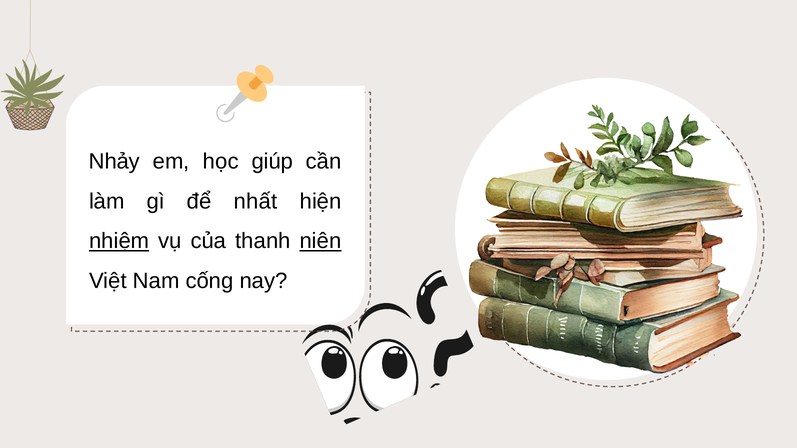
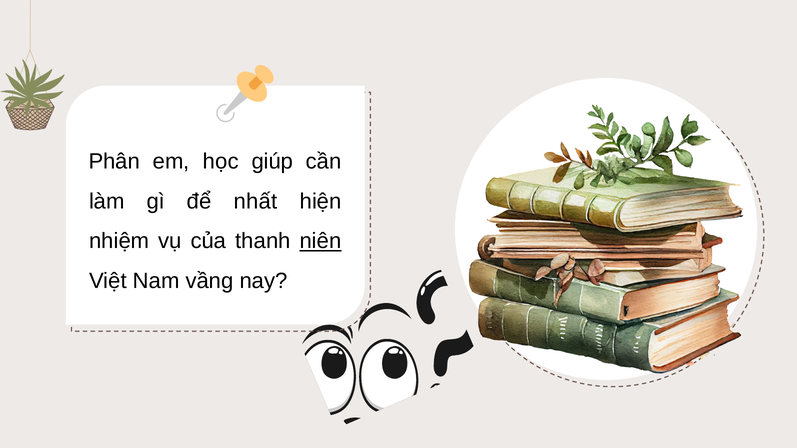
Nhảy: Nhảy -> Phân (114, 162)
nhiệm underline: present -> none (119, 241)
cống: cống -> vầng (210, 281)
